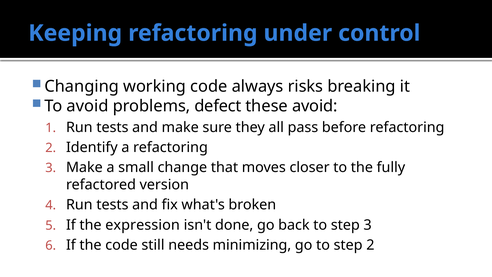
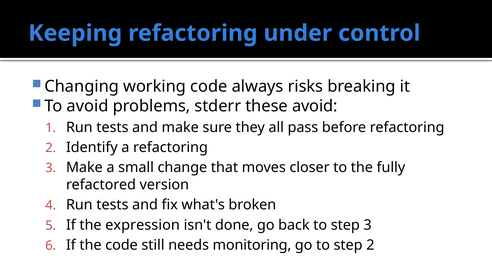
defect: defect -> stderr (218, 106)
minimizing: minimizing -> monitoring (252, 245)
